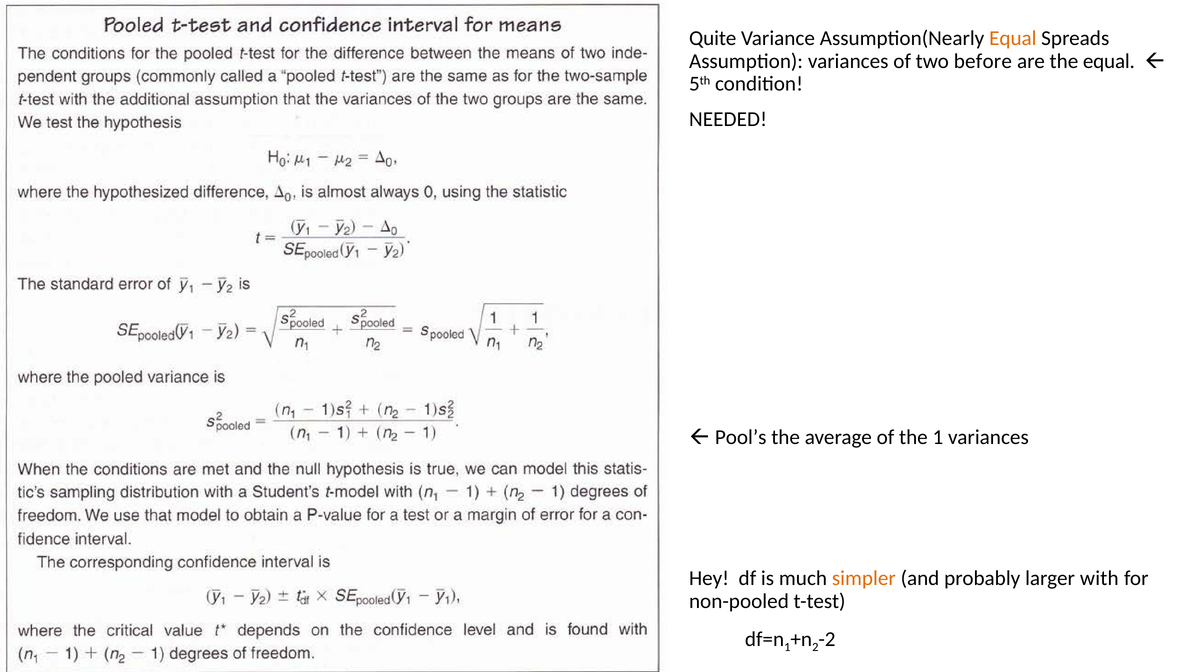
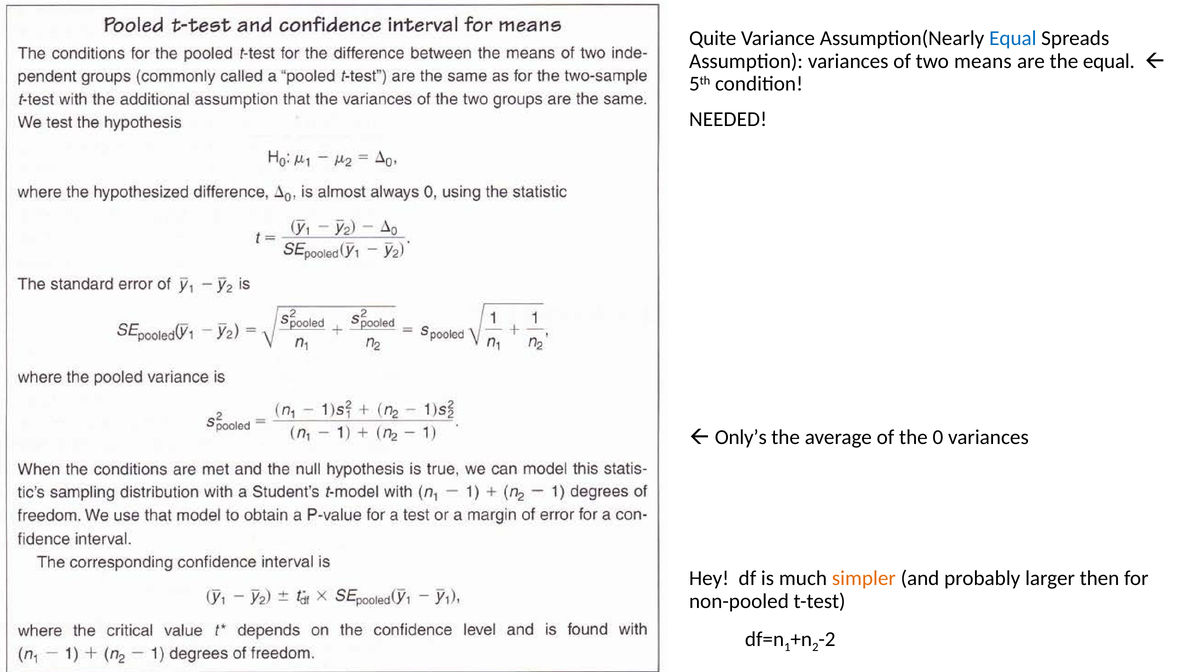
Equal colour: orange -> blue (1013, 38)
before: before -> means (983, 61)
Pool’s: Pool’s -> Only’s (741, 437)
the 1: 1 -> 0 (938, 437)
with: with -> then (1099, 578)
